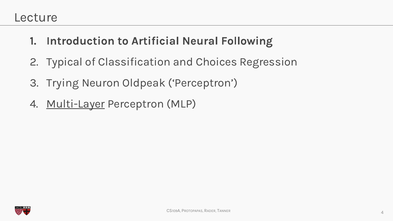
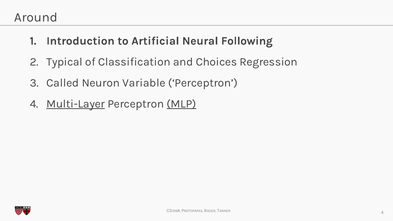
Lecture: Lecture -> Around (36, 17)
Trying: Trying -> Called (63, 83)
Oldpeak: Oldpeak -> Variable (144, 83)
MLP underline: none -> present (181, 104)
